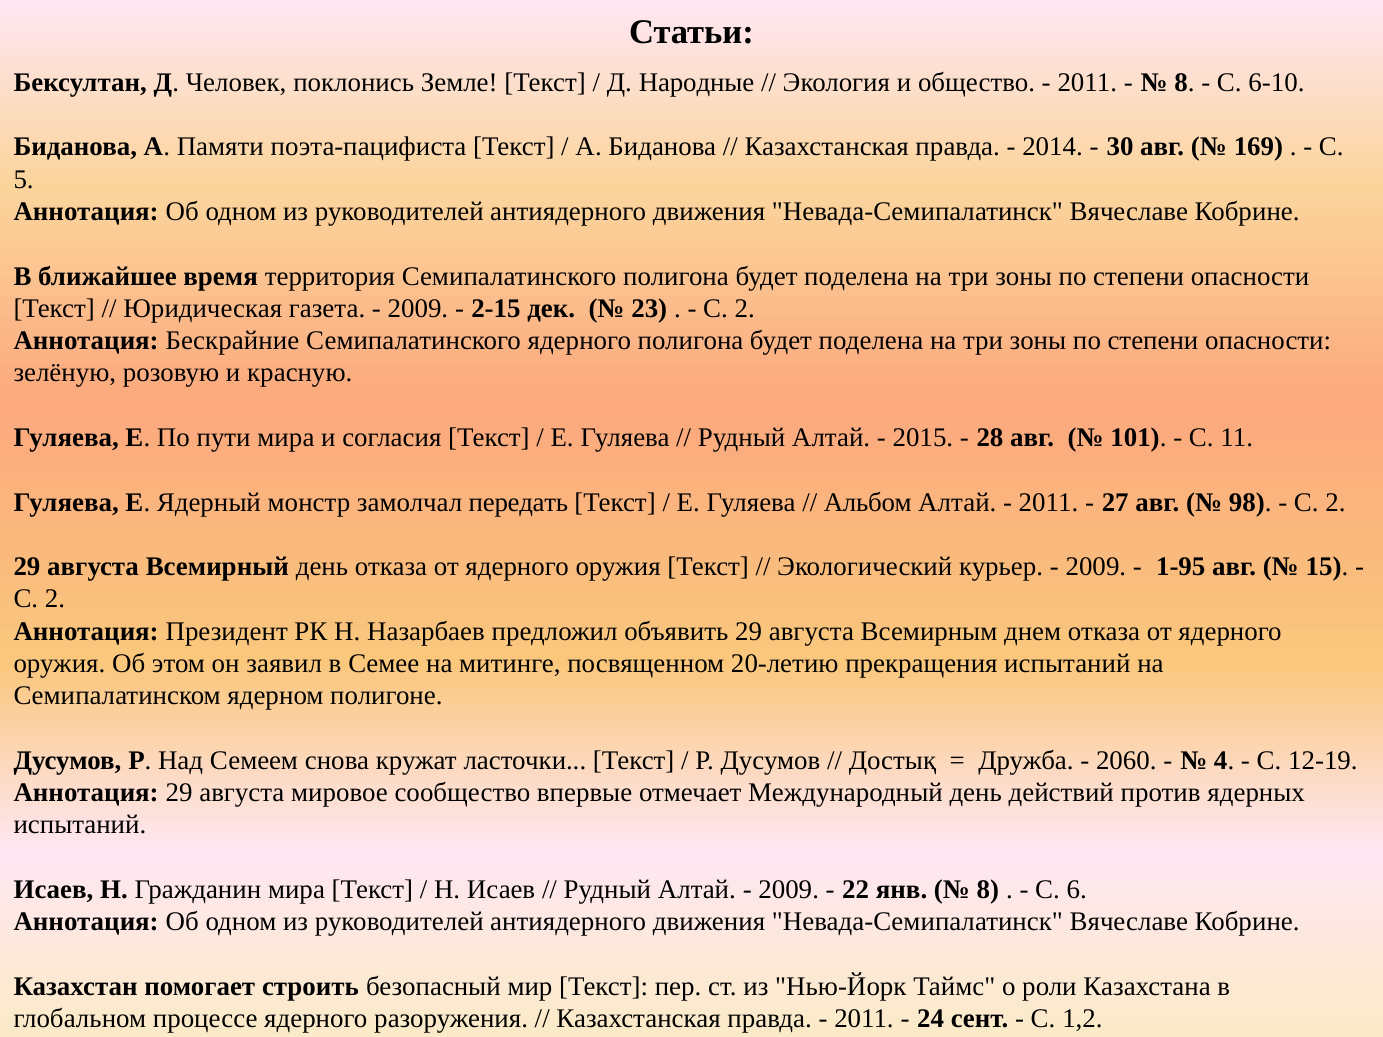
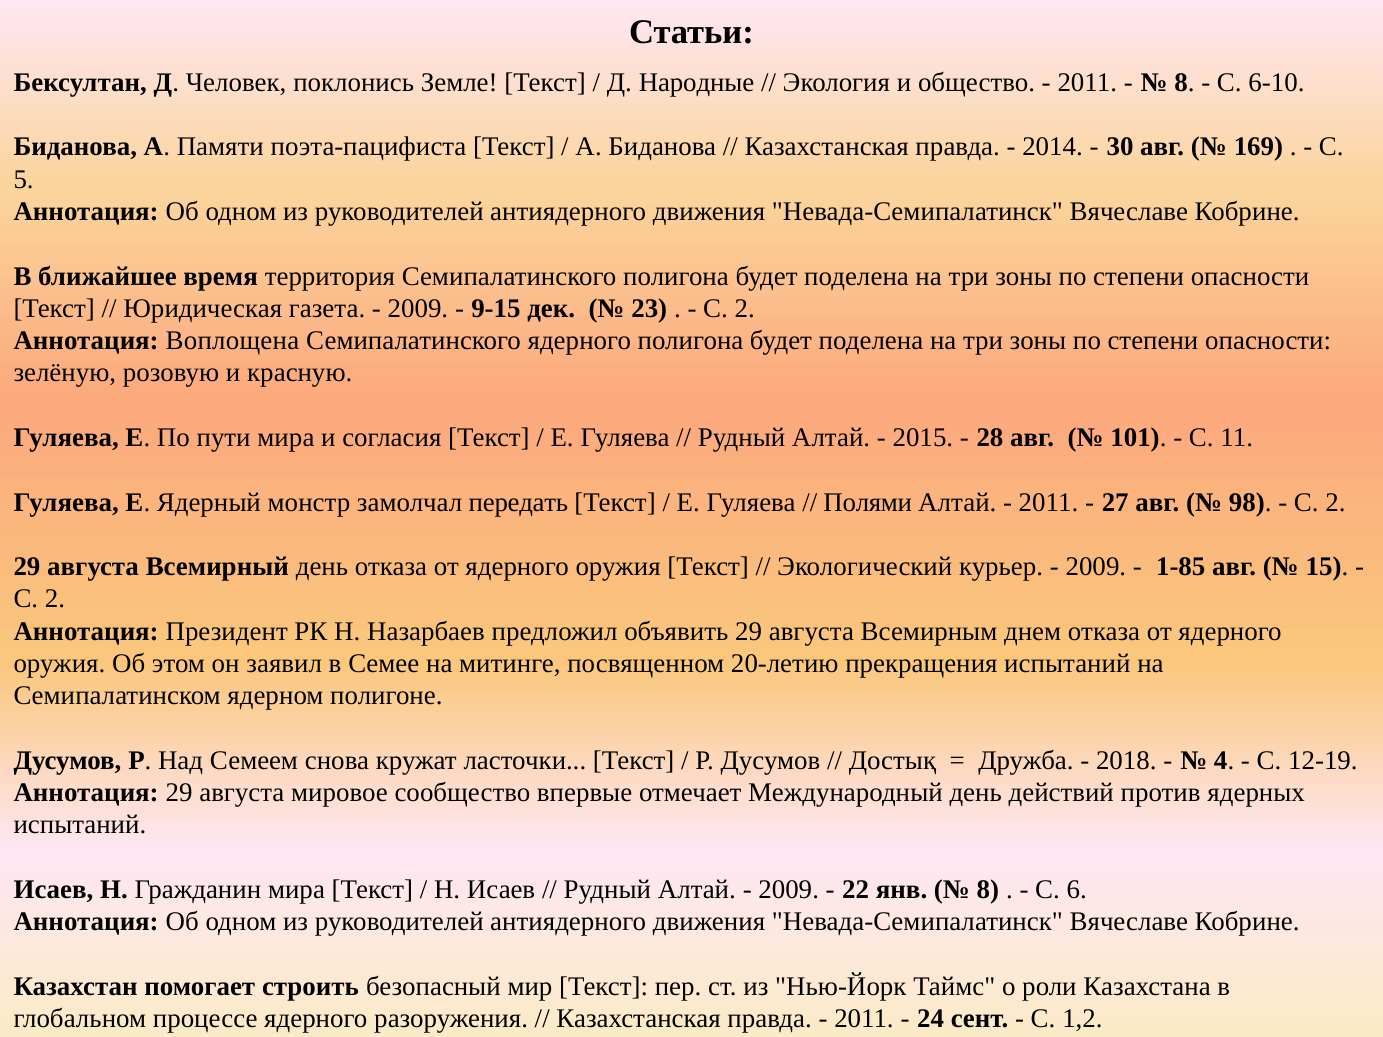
2-15: 2-15 -> 9-15 (496, 309)
Бескрайние: Бескрайние -> Воплощена (232, 341)
Альбом: Альбом -> Полями (868, 502)
1-95: 1-95 -> 1-85 (1181, 567)
2060: 2060 -> 2018 (1126, 761)
